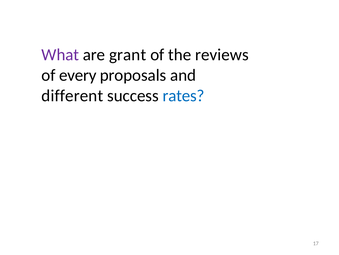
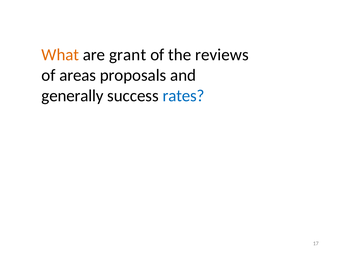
What colour: purple -> orange (60, 55)
every: every -> areas (78, 75)
different: different -> generally (72, 95)
